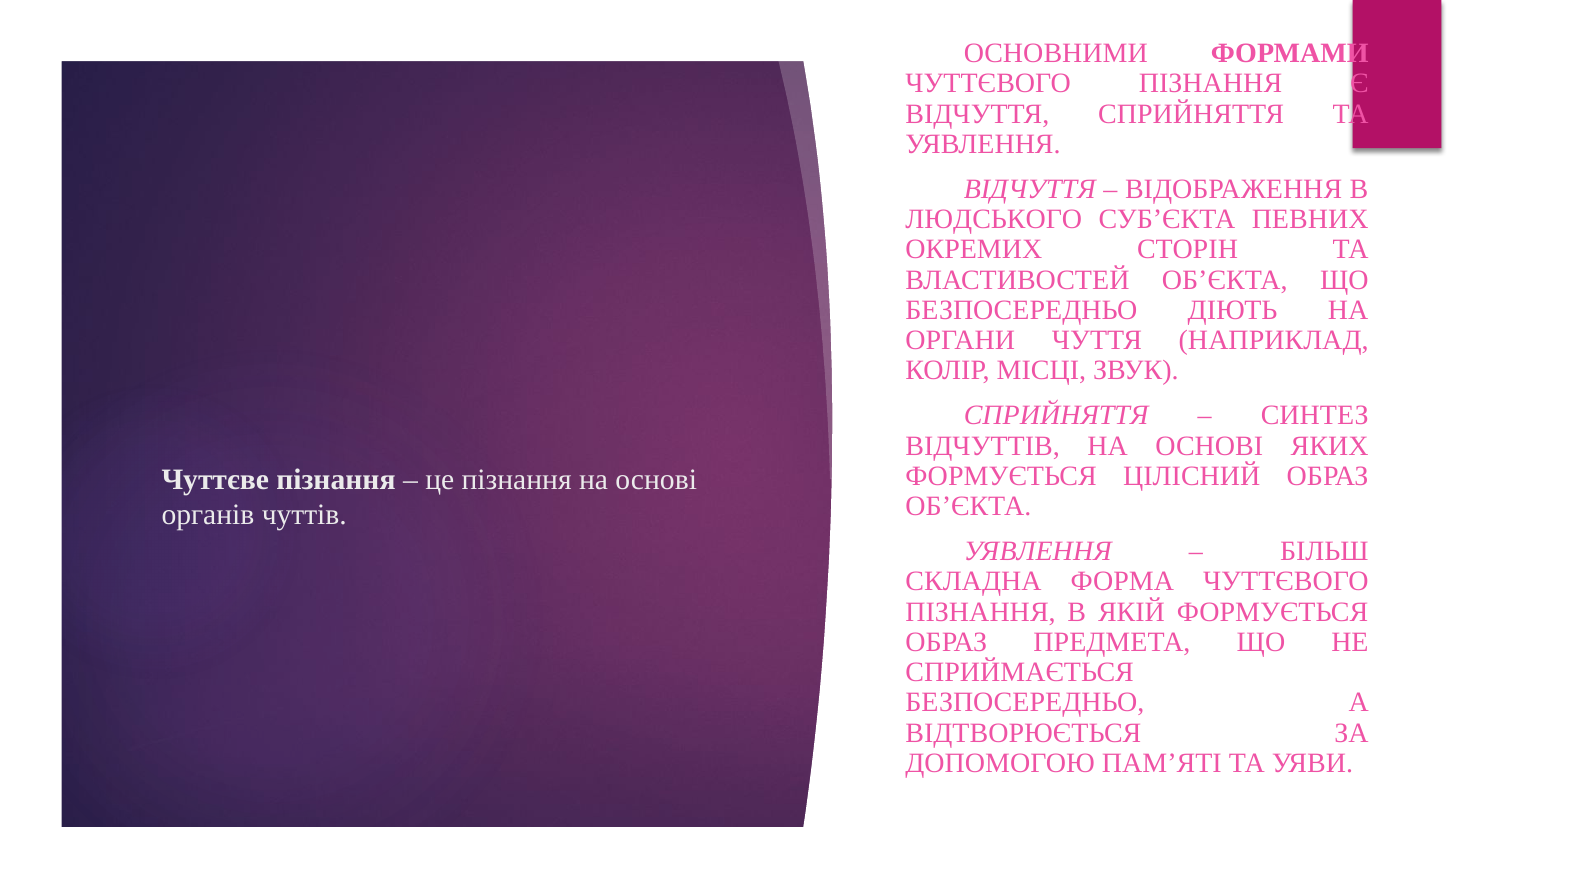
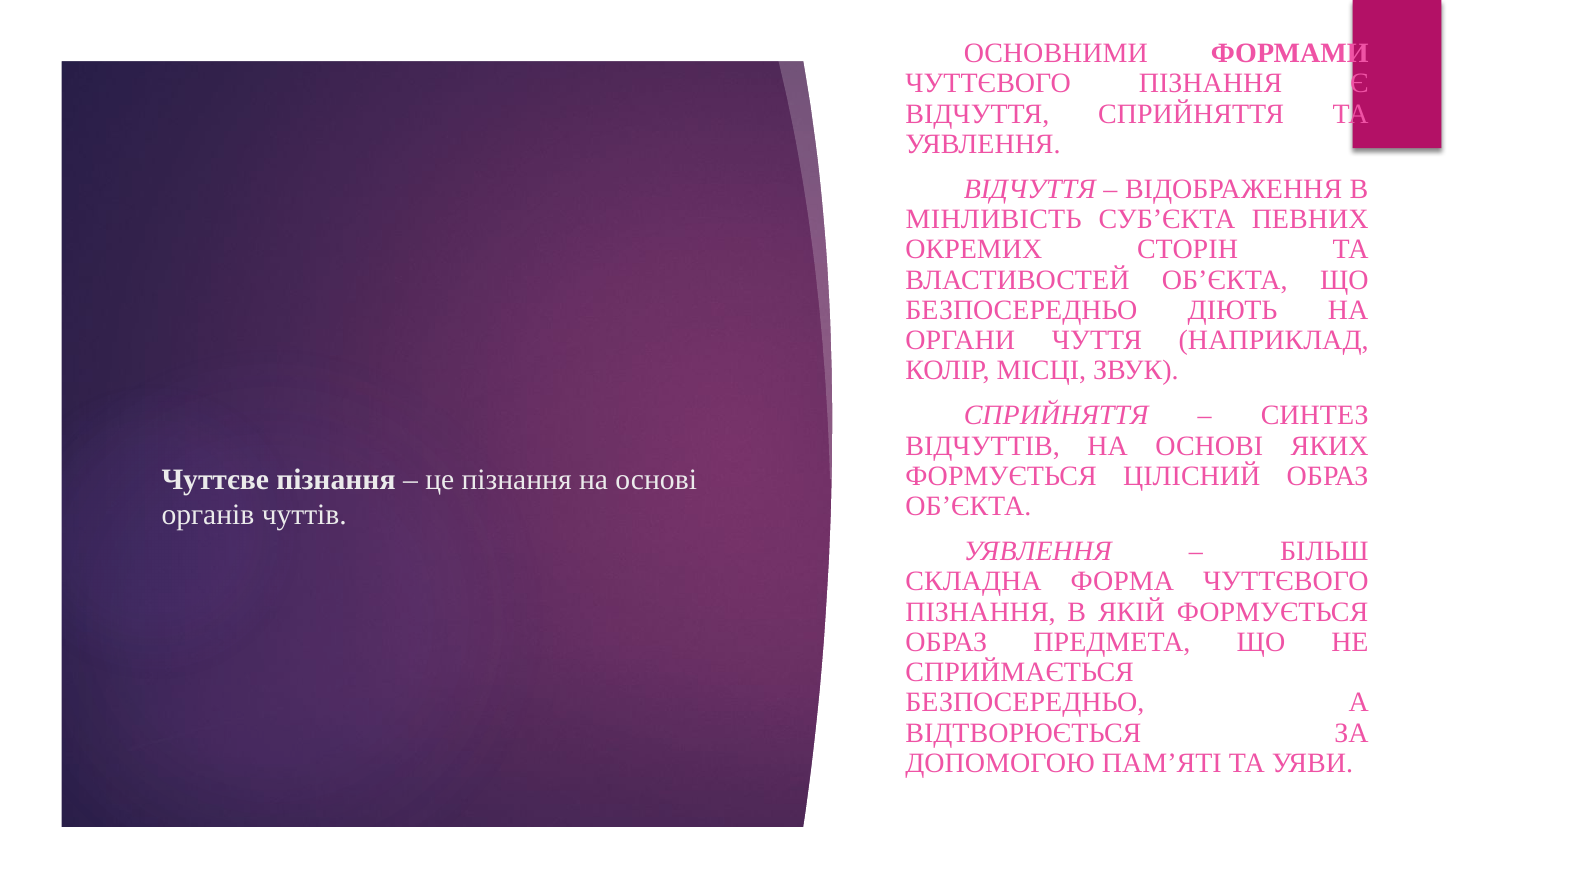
ЛЮДСЬКОГО: ЛЮДСЬКОГО -> МІНЛИВІСТЬ (994, 219)
